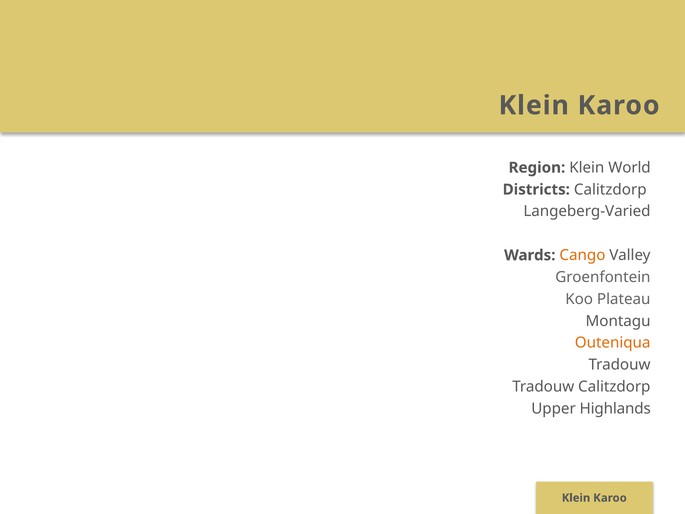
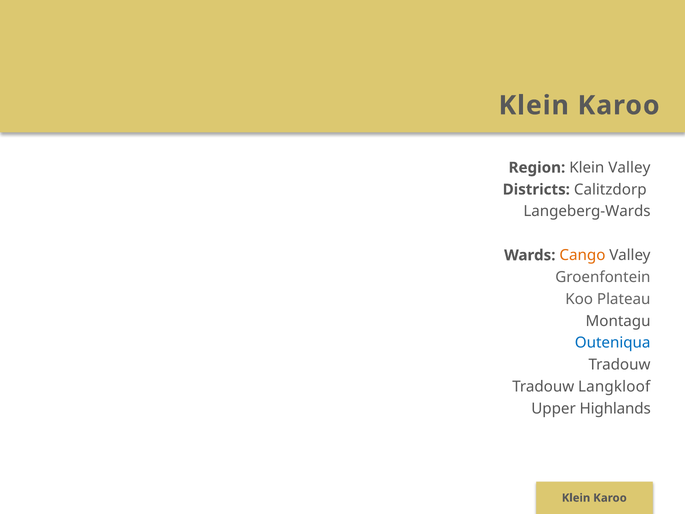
Klein World: World -> Valley (629, 168)
Langeberg-Varied: Langeberg-Varied -> Langeberg-Wards (587, 211)
Outeniqua colour: orange -> blue (613, 343)
Tradouw Calitzdorp: Calitzdorp -> Langkloof (614, 387)
